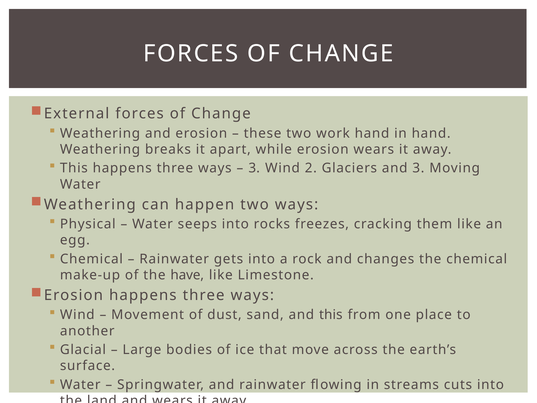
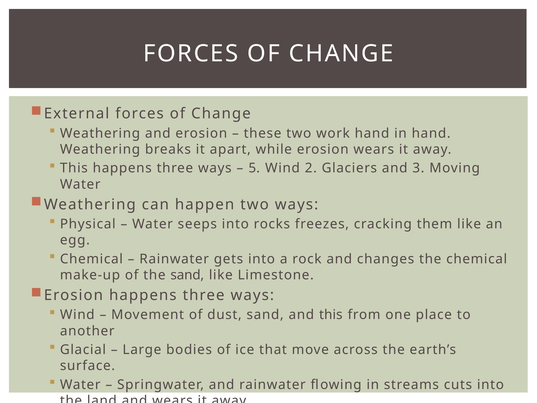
3: 3 -> 5 (254, 168)
the have: have -> sand (187, 275)
